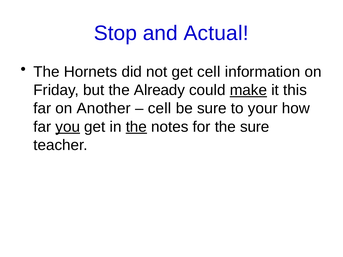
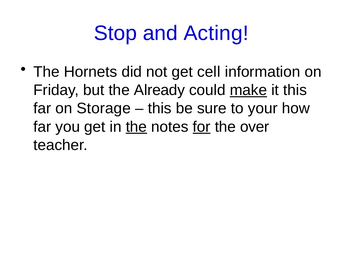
Actual: Actual -> Acting (216, 33)
Another: Another -> Storage (104, 109)
cell: cell -> this (160, 109)
you underline: present -> none (68, 127)
for underline: none -> present (202, 127)
the sure: sure -> over (255, 127)
